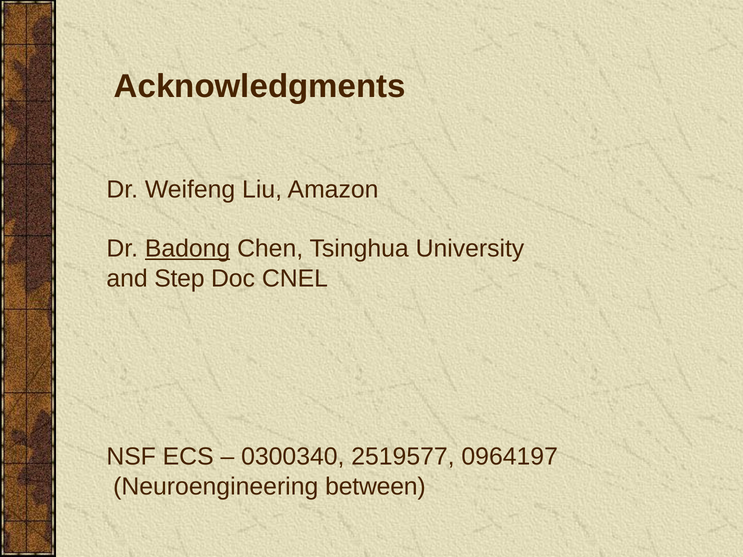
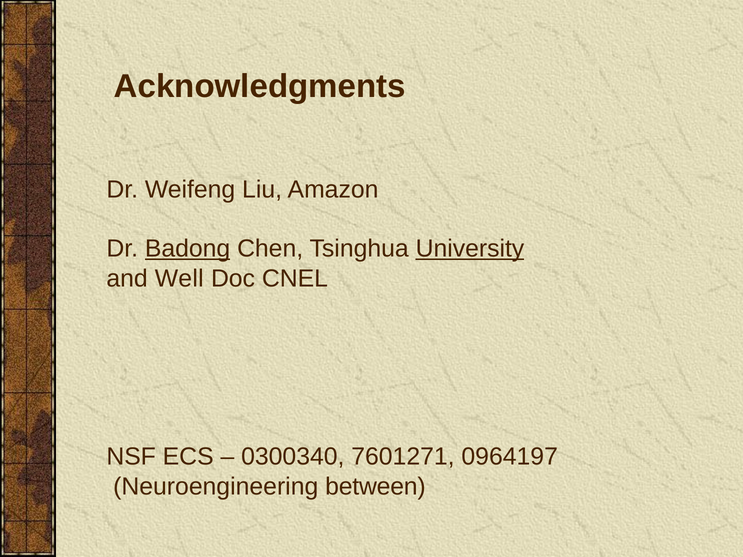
University underline: none -> present (470, 249)
Step: Step -> Well (179, 279)
2519577: 2519577 -> 7601271 (403, 457)
